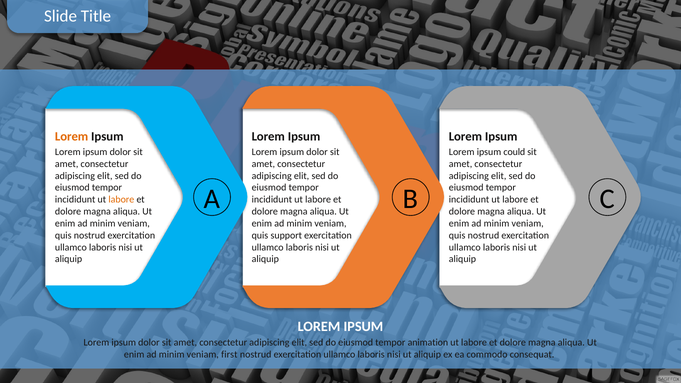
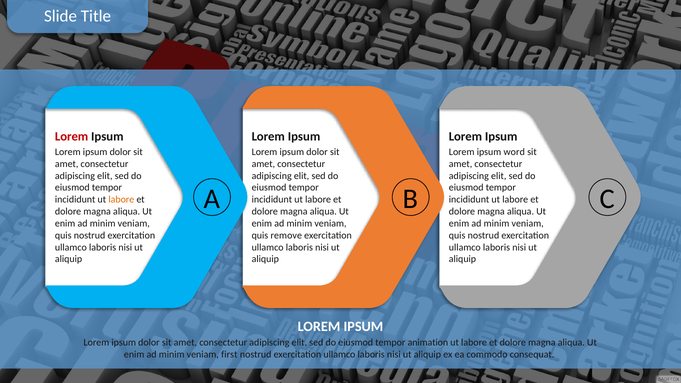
Lorem colour: orange -> red (72, 137)
could: could -> word (514, 152)
support: support -> remove (286, 235)
